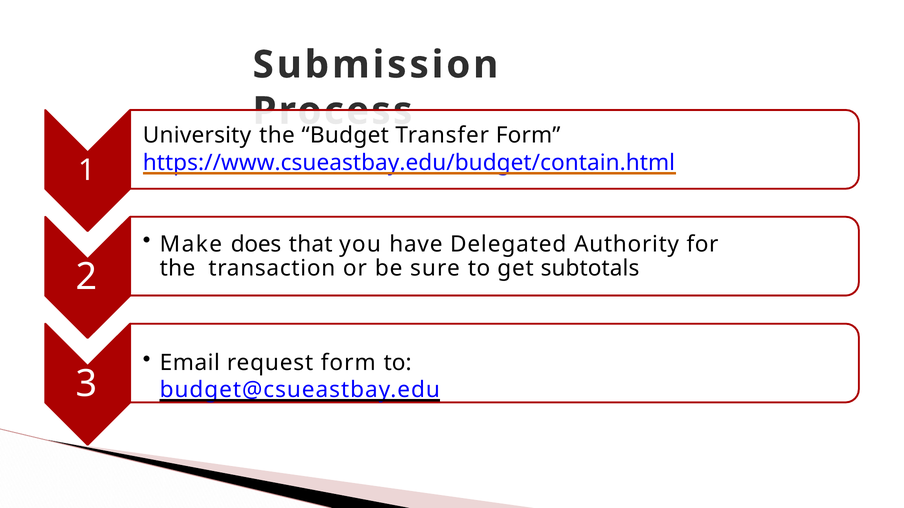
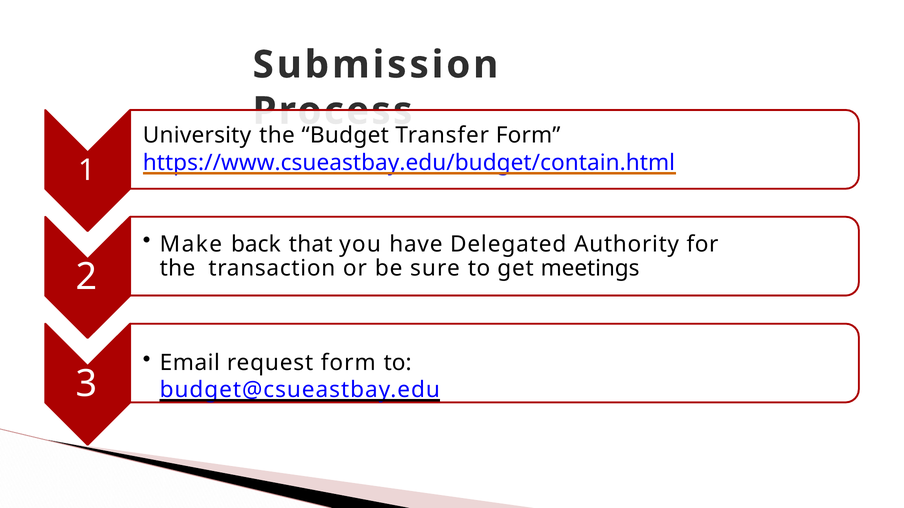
does: does -> back (256, 244)
subtotals: subtotals -> meetings (590, 268)
